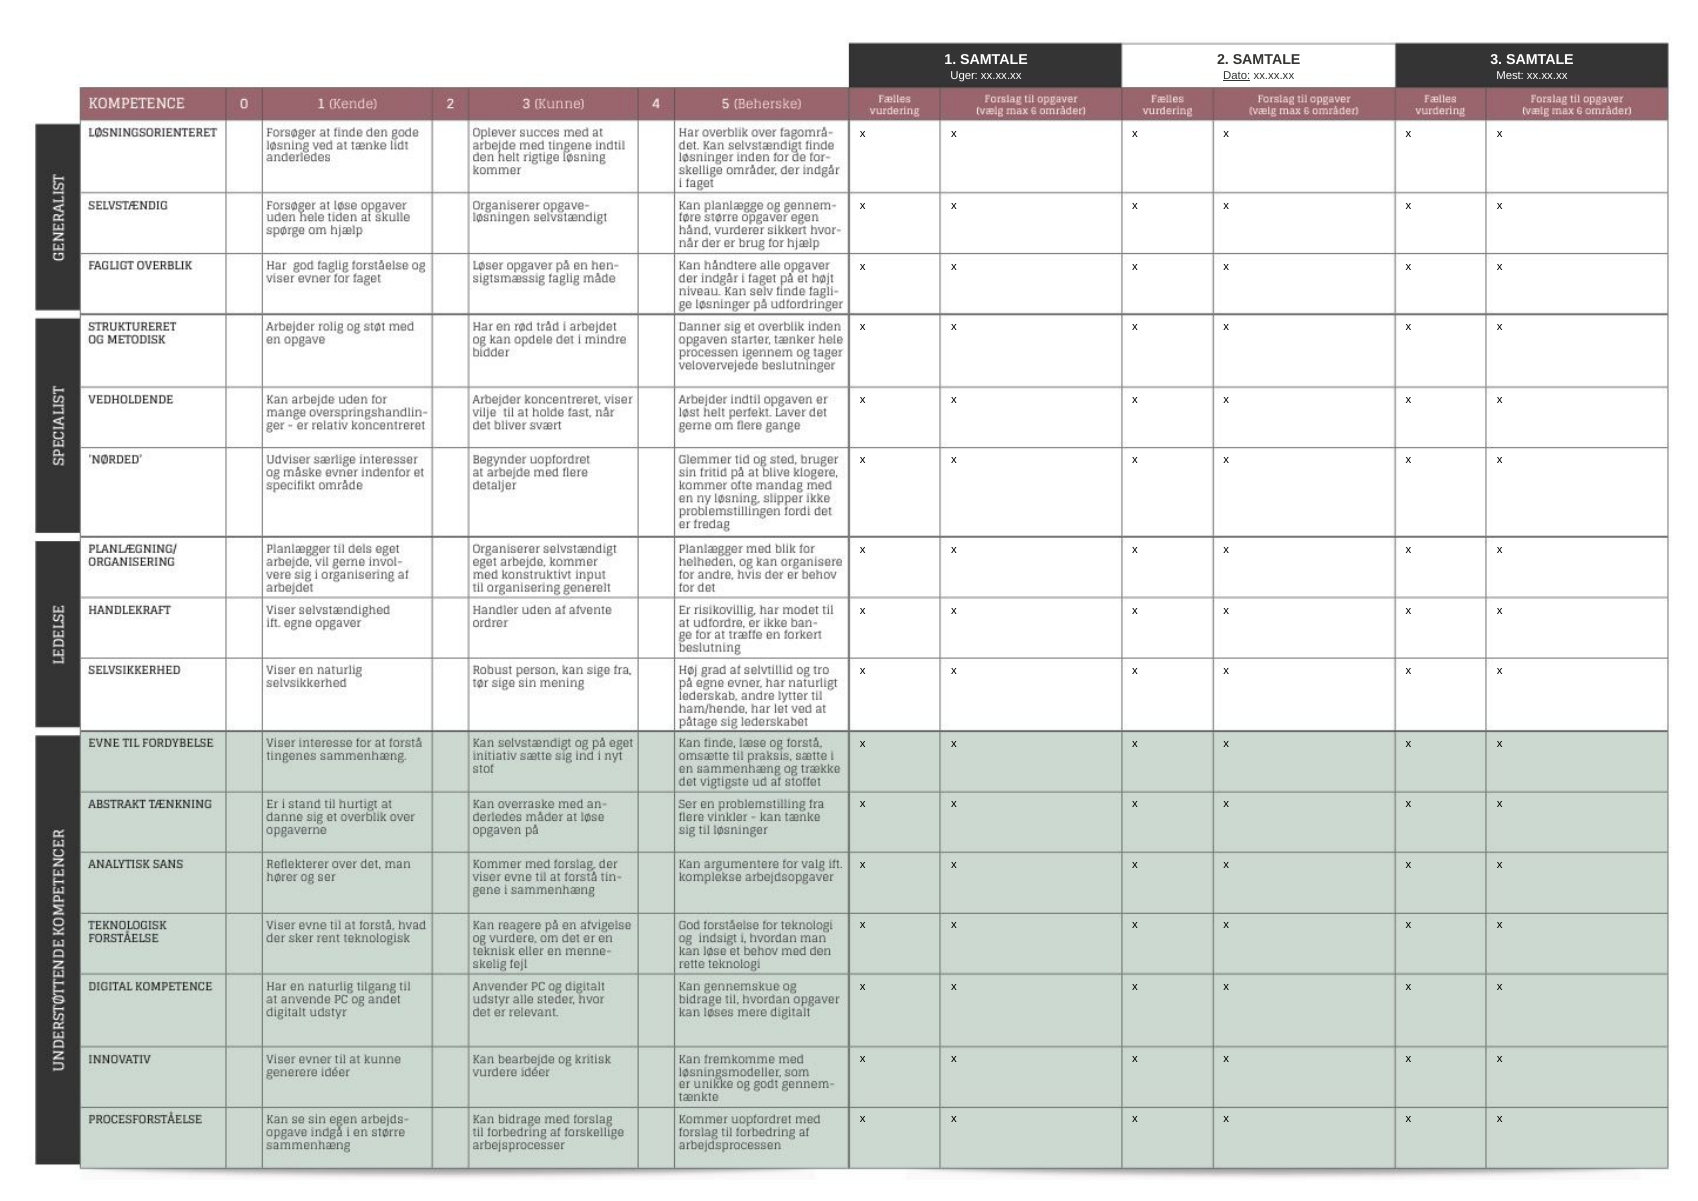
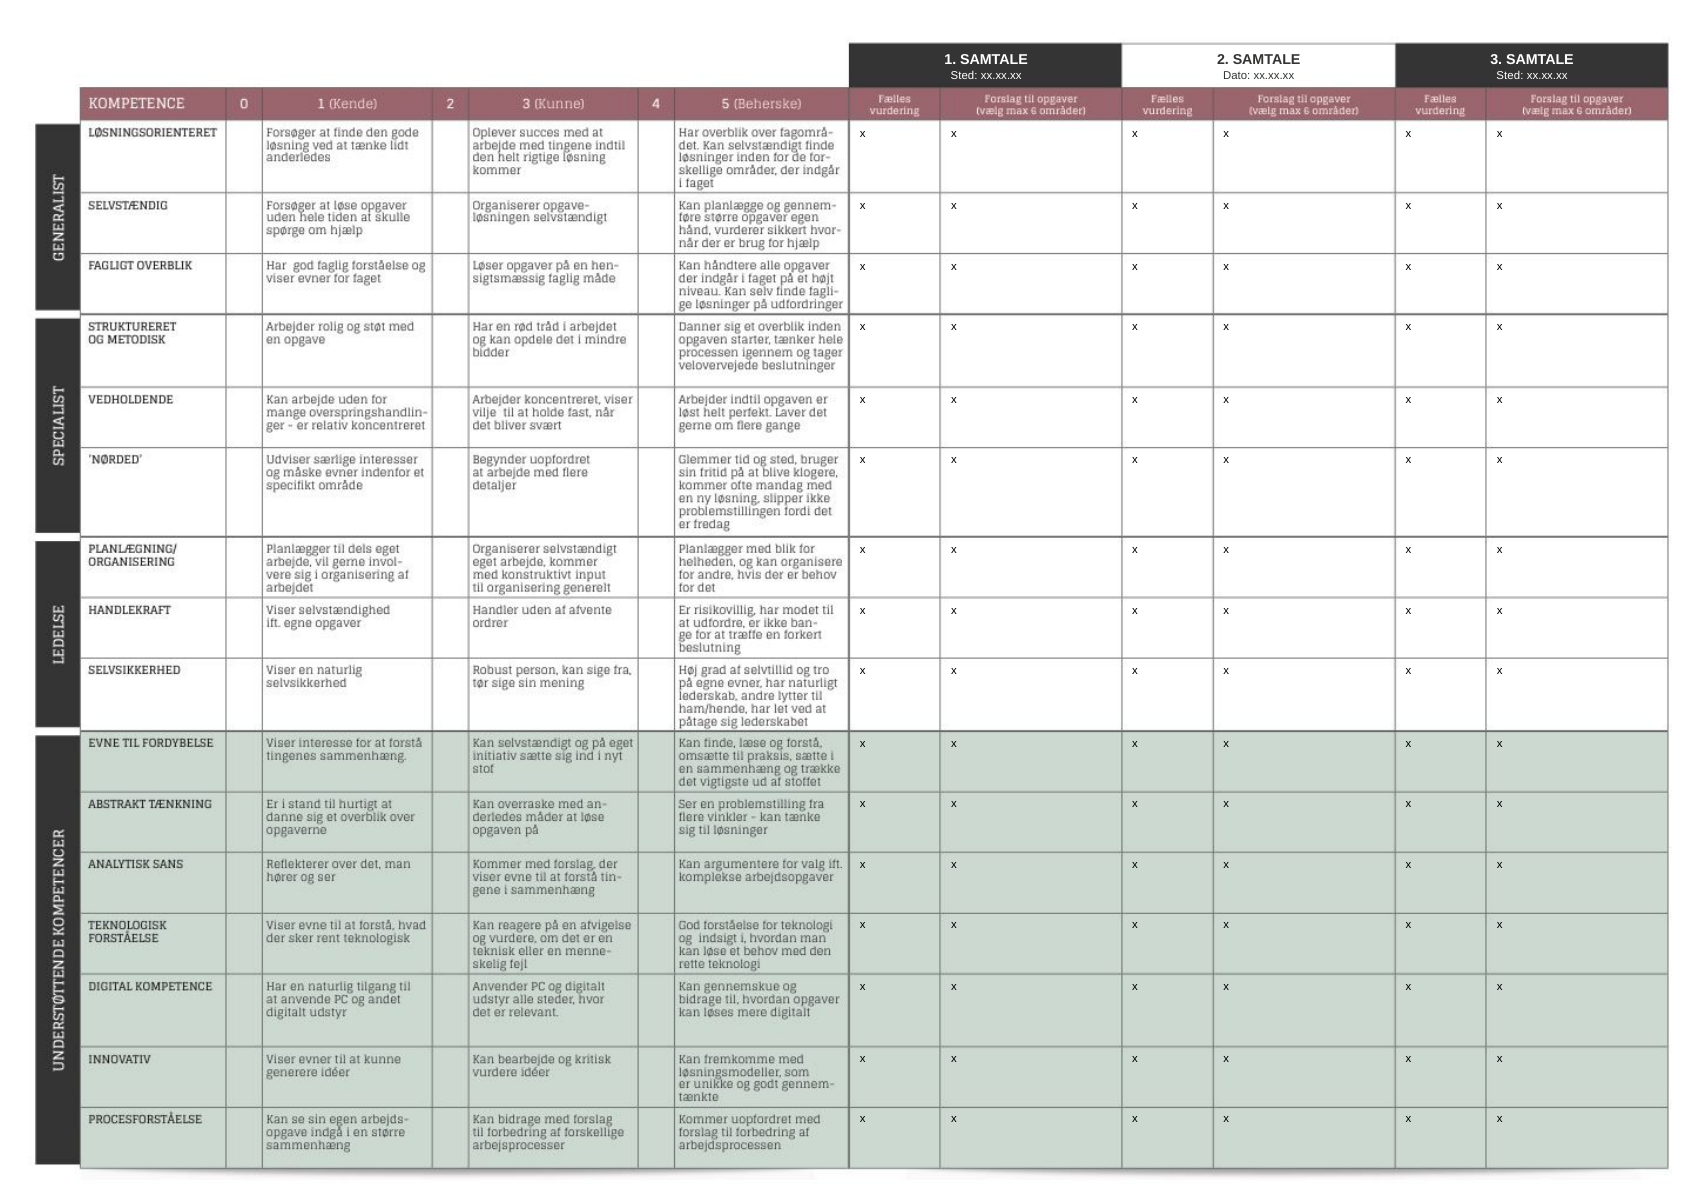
Uger: Uger -> Sted (964, 75)
Dato underline: present -> none (1237, 75)
Mest: Mest -> Sted (1510, 75)
